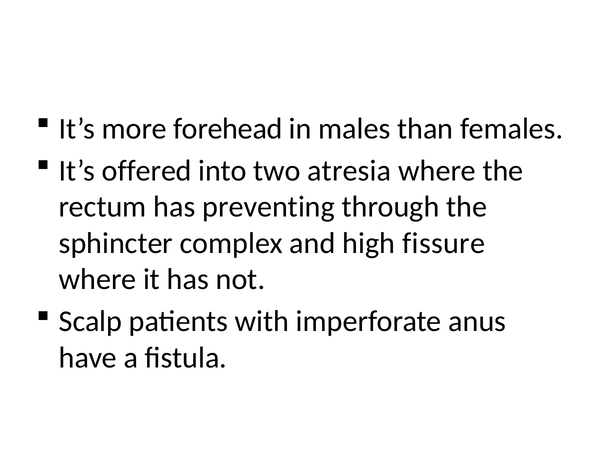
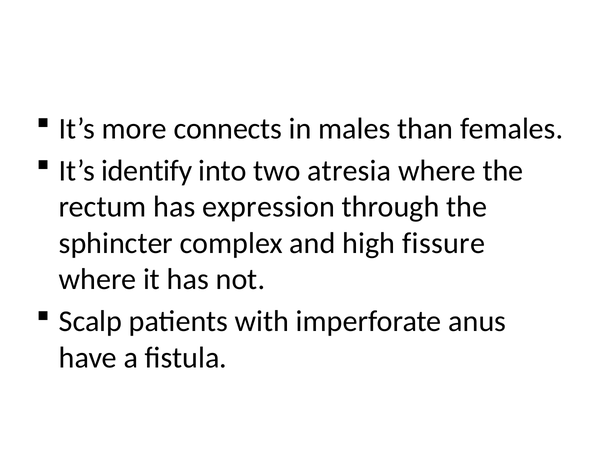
forehead: forehead -> connects (228, 129)
offered: offered -> identify (147, 171)
preventing: preventing -> expression (269, 207)
